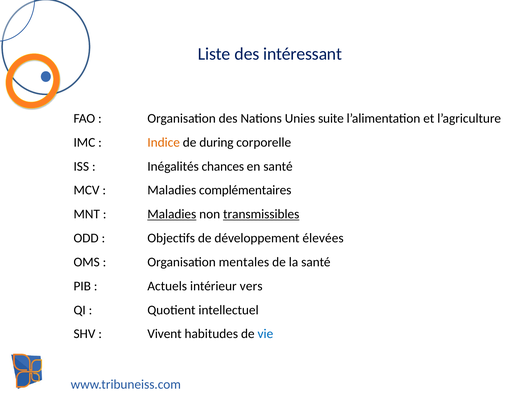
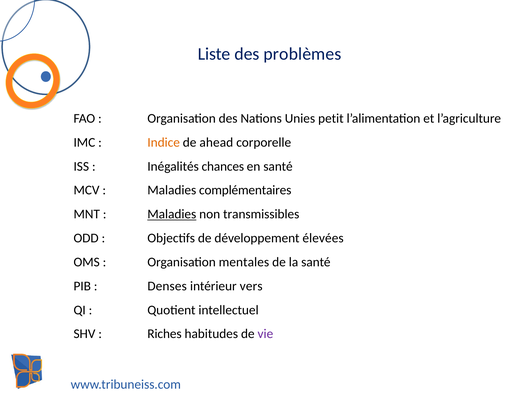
intéressant: intéressant -> problèmes (302, 54)
suite: suite -> petit (331, 118)
during: during -> ahead (216, 142)
transmissibles underline: present -> none (261, 214)
Actuels: Actuels -> Denses (167, 285)
Vivent: Vivent -> Riches (165, 333)
vie colour: blue -> purple (265, 333)
